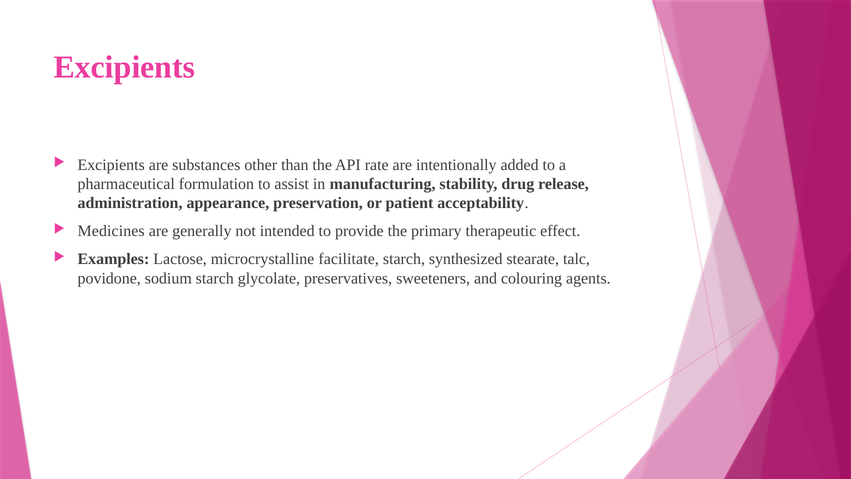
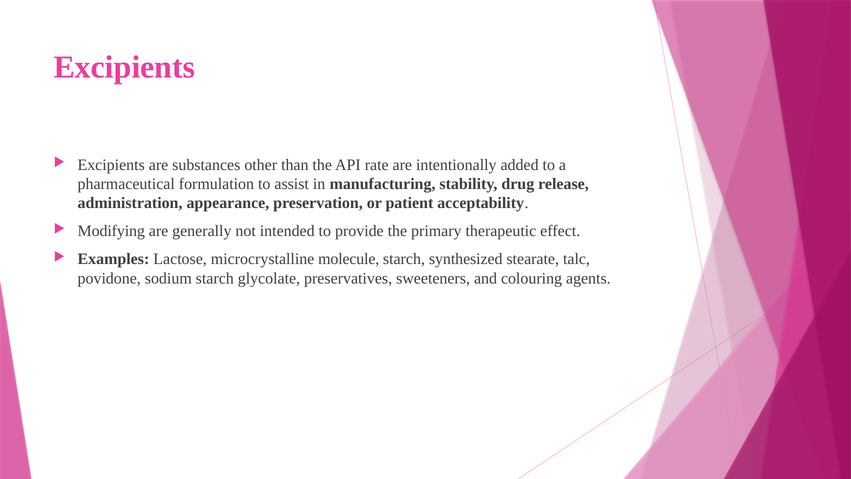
Medicines: Medicines -> Modifying (111, 231)
facilitate: facilitate -> molecule (349, 259)
